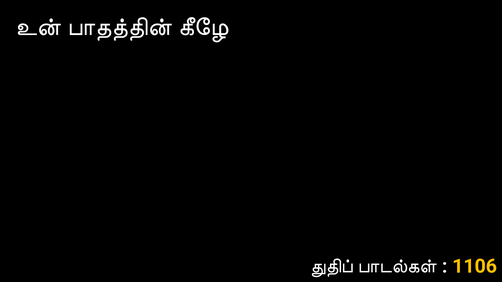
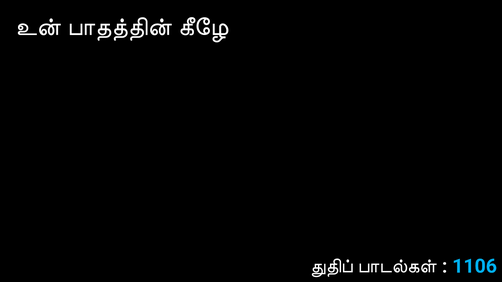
1106 colour: yellow -> light blue (475, 267)
